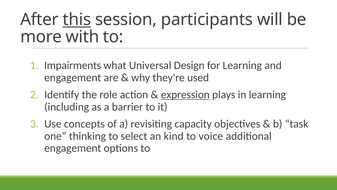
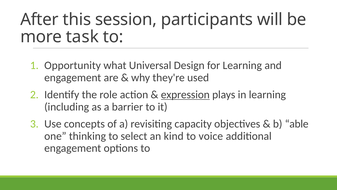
this underline: present -> none (77, 20)
with: with -> task (82, 37)
Impairments: Impairments -> Opportunity (73, 65)
task: task -> able (297, 124)
